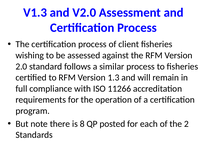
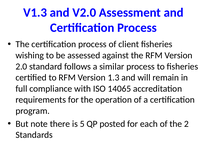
11266: 11266 -> 14065 (119, 88)
8: 8 -> 5 (82, 123)
